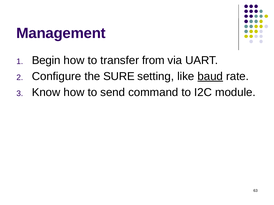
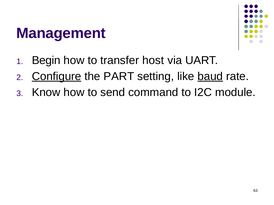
from: from -> host (153, 61)
Configure underline: none -> present (57, 77)
SURE: SURE -> PART (119, 77)
